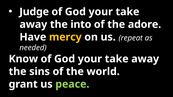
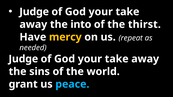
adore: adore -> thirst (144, 24)
Know: Know -> Judge (23, 59)
peace colour: light green -> light blue (72, 84)
